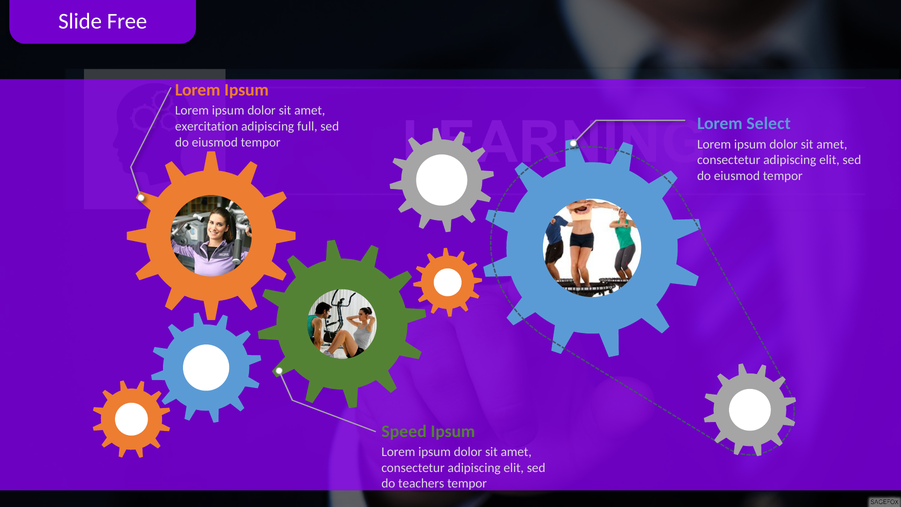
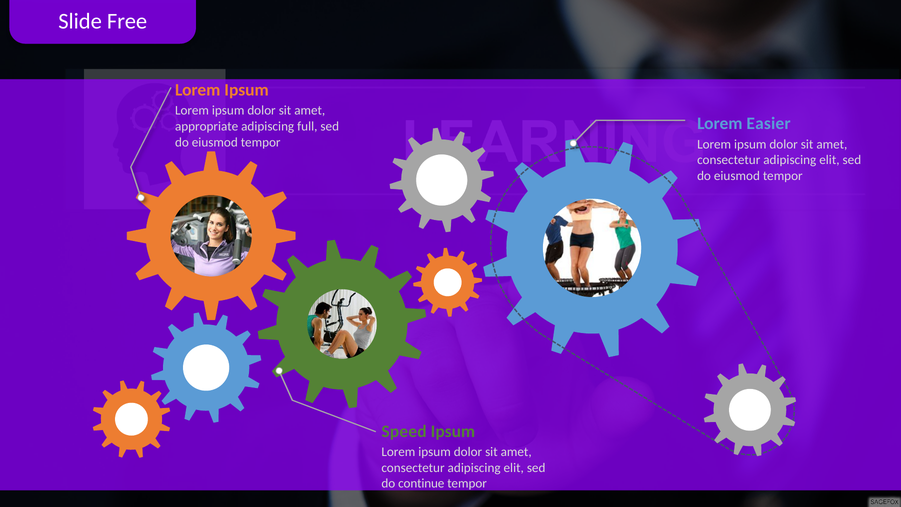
Select: Select -> Easier (769, 124)
exercitation: exercitation -> appropriate (207, 126)
teachers: teachers -> continue (421, 483)
